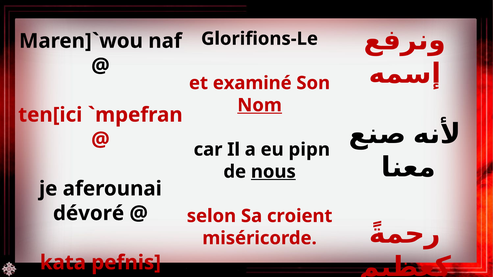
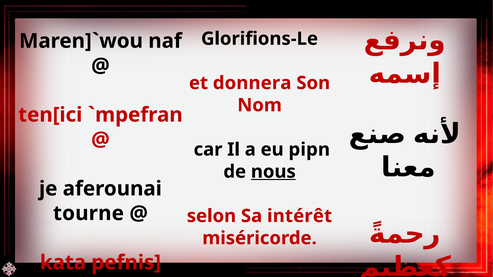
examiné: examiné -> donnera (252, 83)
Nom underline: present -> none (260, 105)
dévoré: dévoré -> tourne (88, 214)
croient: croient -> intérêt (300, 216)
